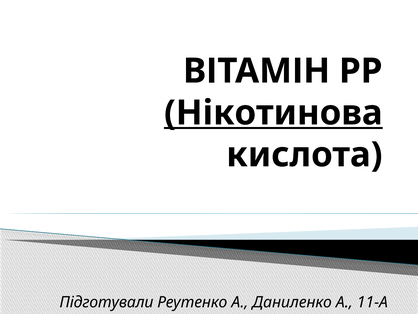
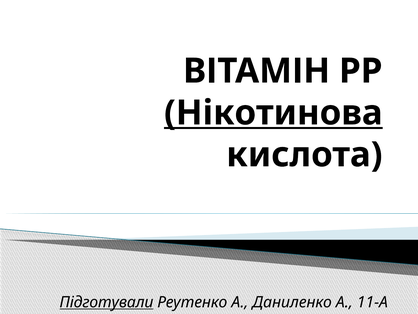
Підготували underline: none -> present (106, 302)
